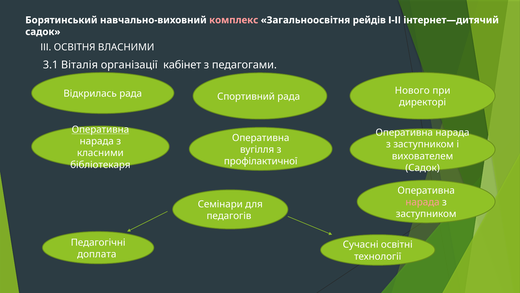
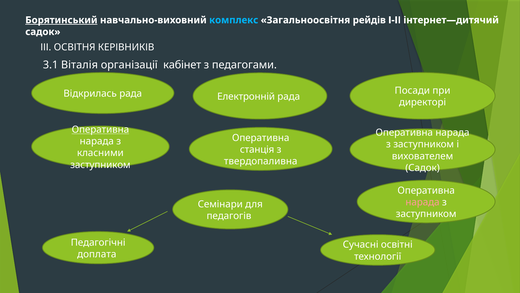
Борятинський underline: none -> present (61, 20)
комплекс colour: pink -> light blue (234, 20)
ВЛАСНИМИ: ВЛАСНИМИ -> КЕРІВНИКІВ (126, 47)
Нового: Нового -> Посади (412, 90)
Спортивний: Спортивний -> Електронній (246, 96)
вугілля: вугілля -> станція (257, 149)
профілактичної: профілактичної -> твердопаливна (261, 161)
бібліотекаря: бібліотекаря -> заступником (100, 165)
